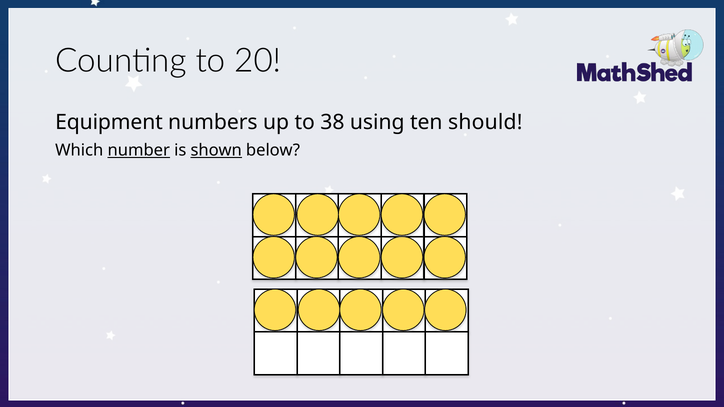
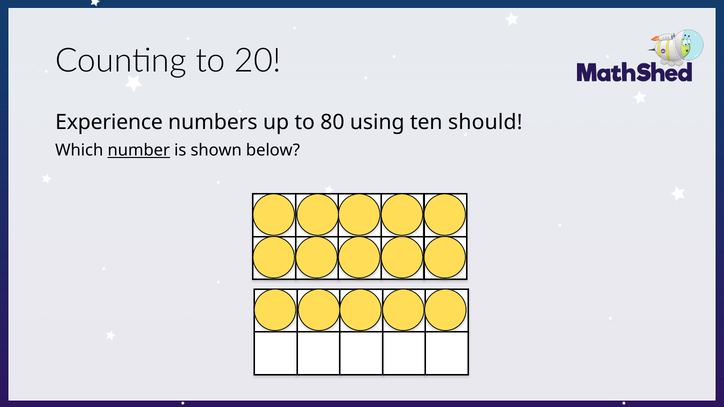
Equipment: Equipment -> Experience (109, 122)
38: 38 -> 80 (332, 122)
shown underline: present -> none (216, 150)
